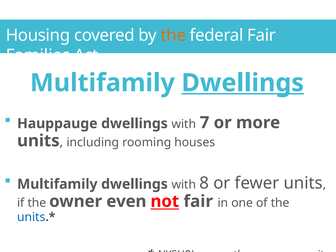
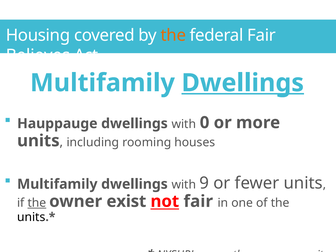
Families: Families -> Believes (38, 55)
7: 7 -> 0 (205, 123)
8: 8 -> 9 (204, 183)
the underline: none -> present (37, 203)
even: even -> exist (126, 201)
units colour: blue -> black (31, 217)
